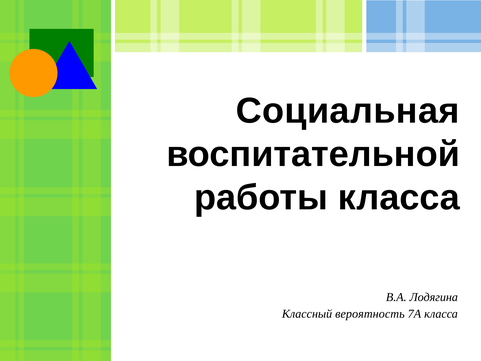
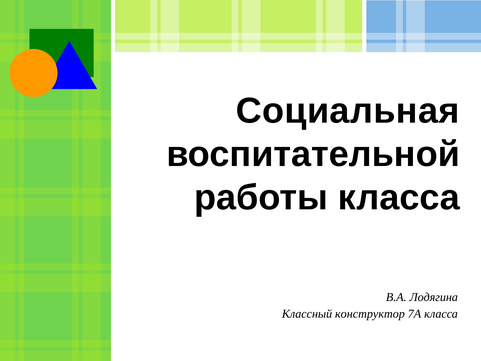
вероятность: вероятность -> конструктор (370, 314)
